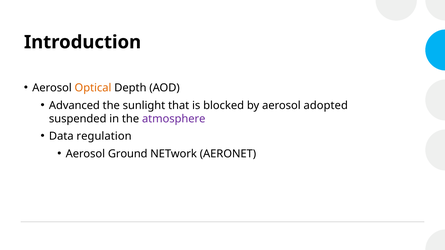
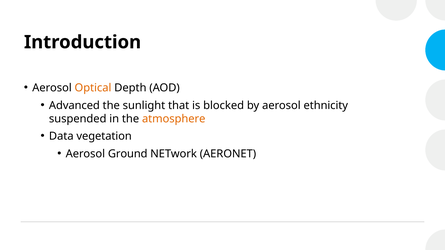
adopted: adopted -> ethnicity (326, 105)
atmosphere colour: purple -> orange (174, 119)
regulation: regulation -> vegetation (104, 136)
